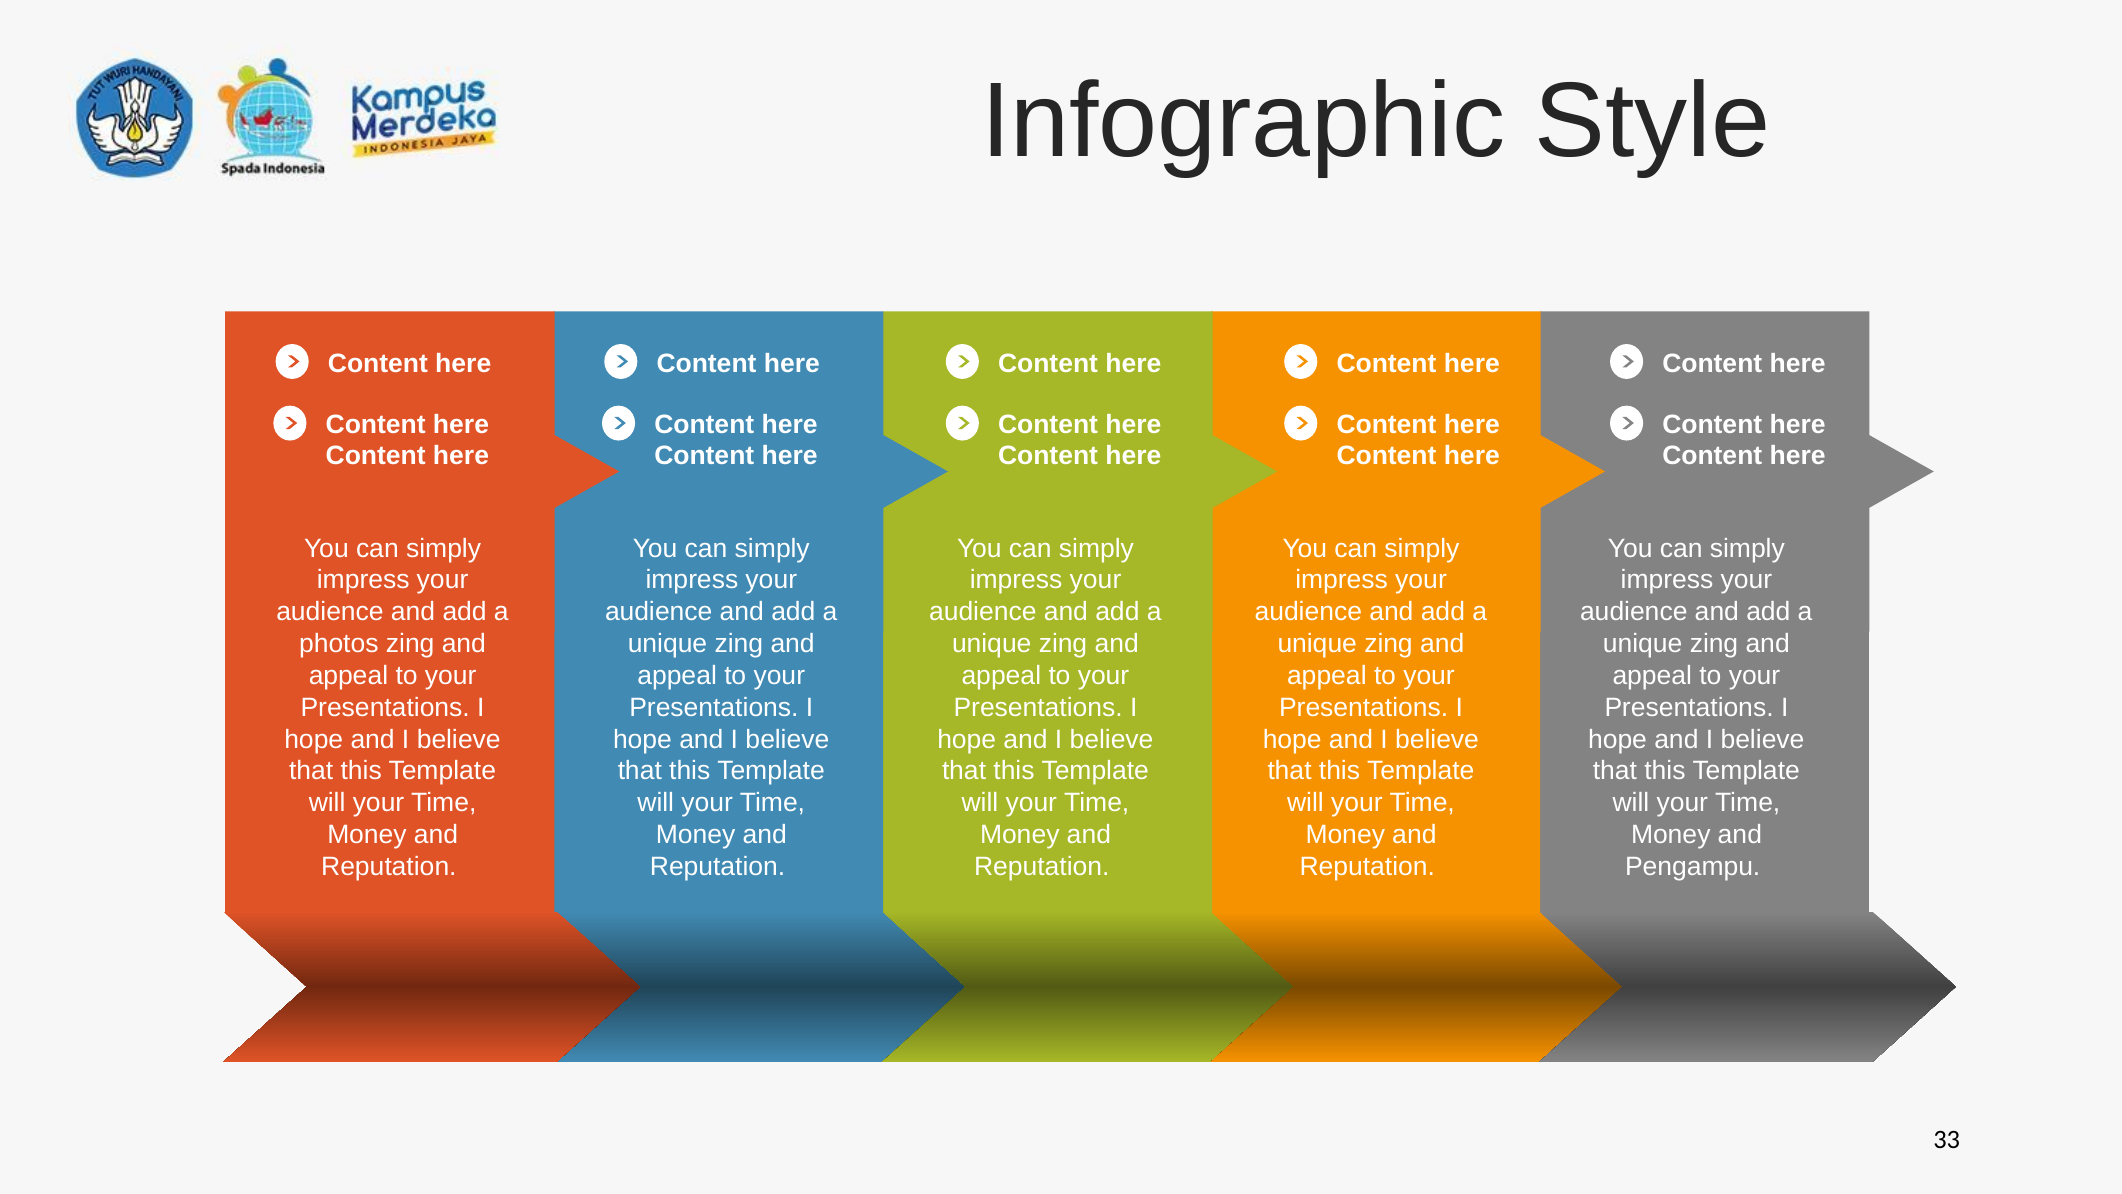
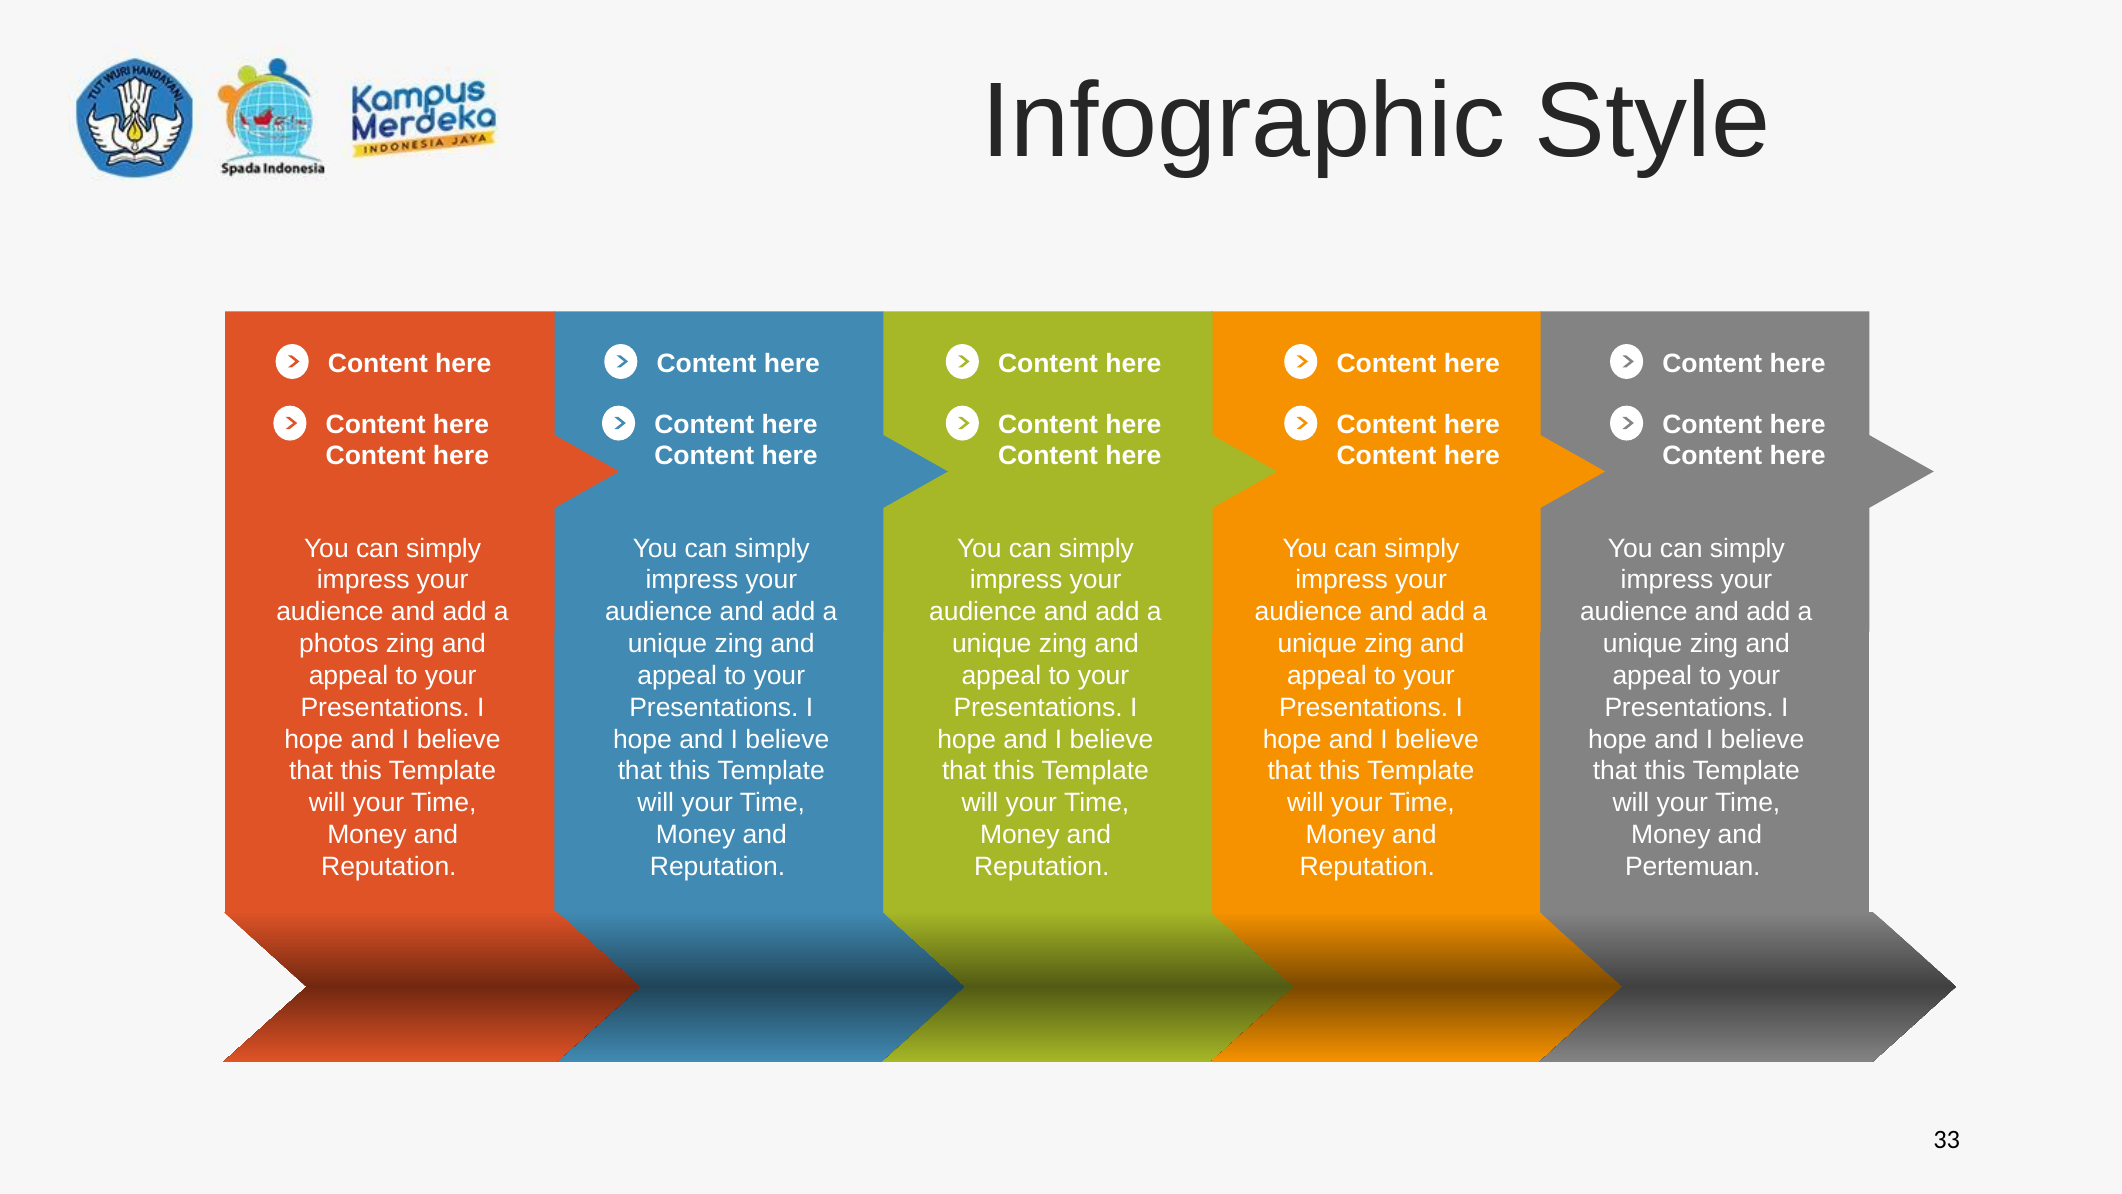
Pengampu: Pengampu -> Pertemuan (1693, 866)
